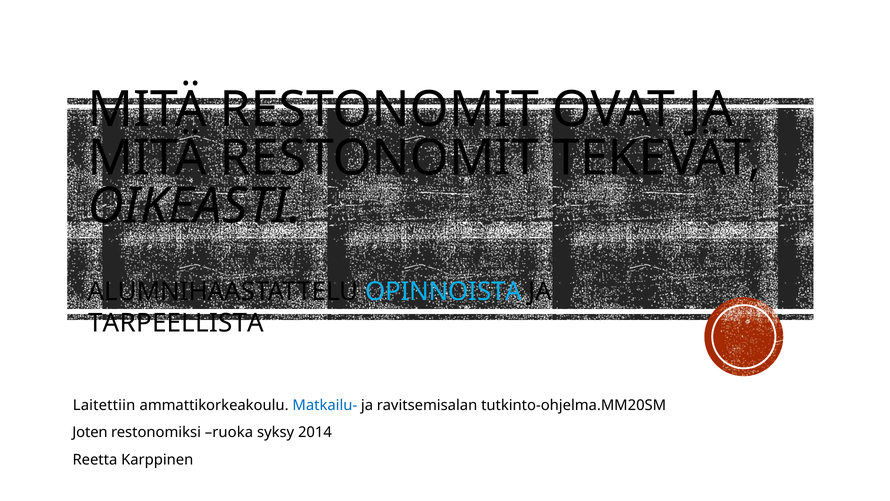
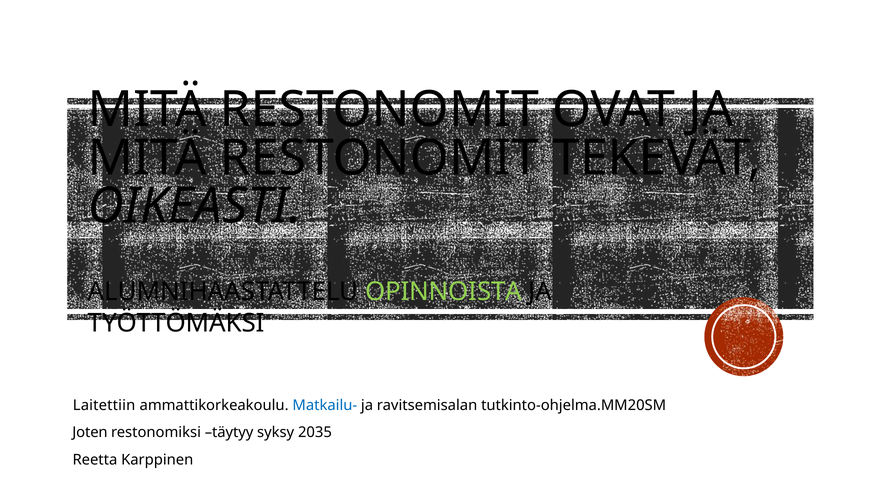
OPINNOISTA colour: light blue -> light green (444, 292)
TARPEELLISTA: TARPEELLISTA -> TYÖTTÖMÄKSI (176, 323)
ruoka: ruoka -> täytyy (229, 432)
2014: 2014 -> 2035 (315, 432)
